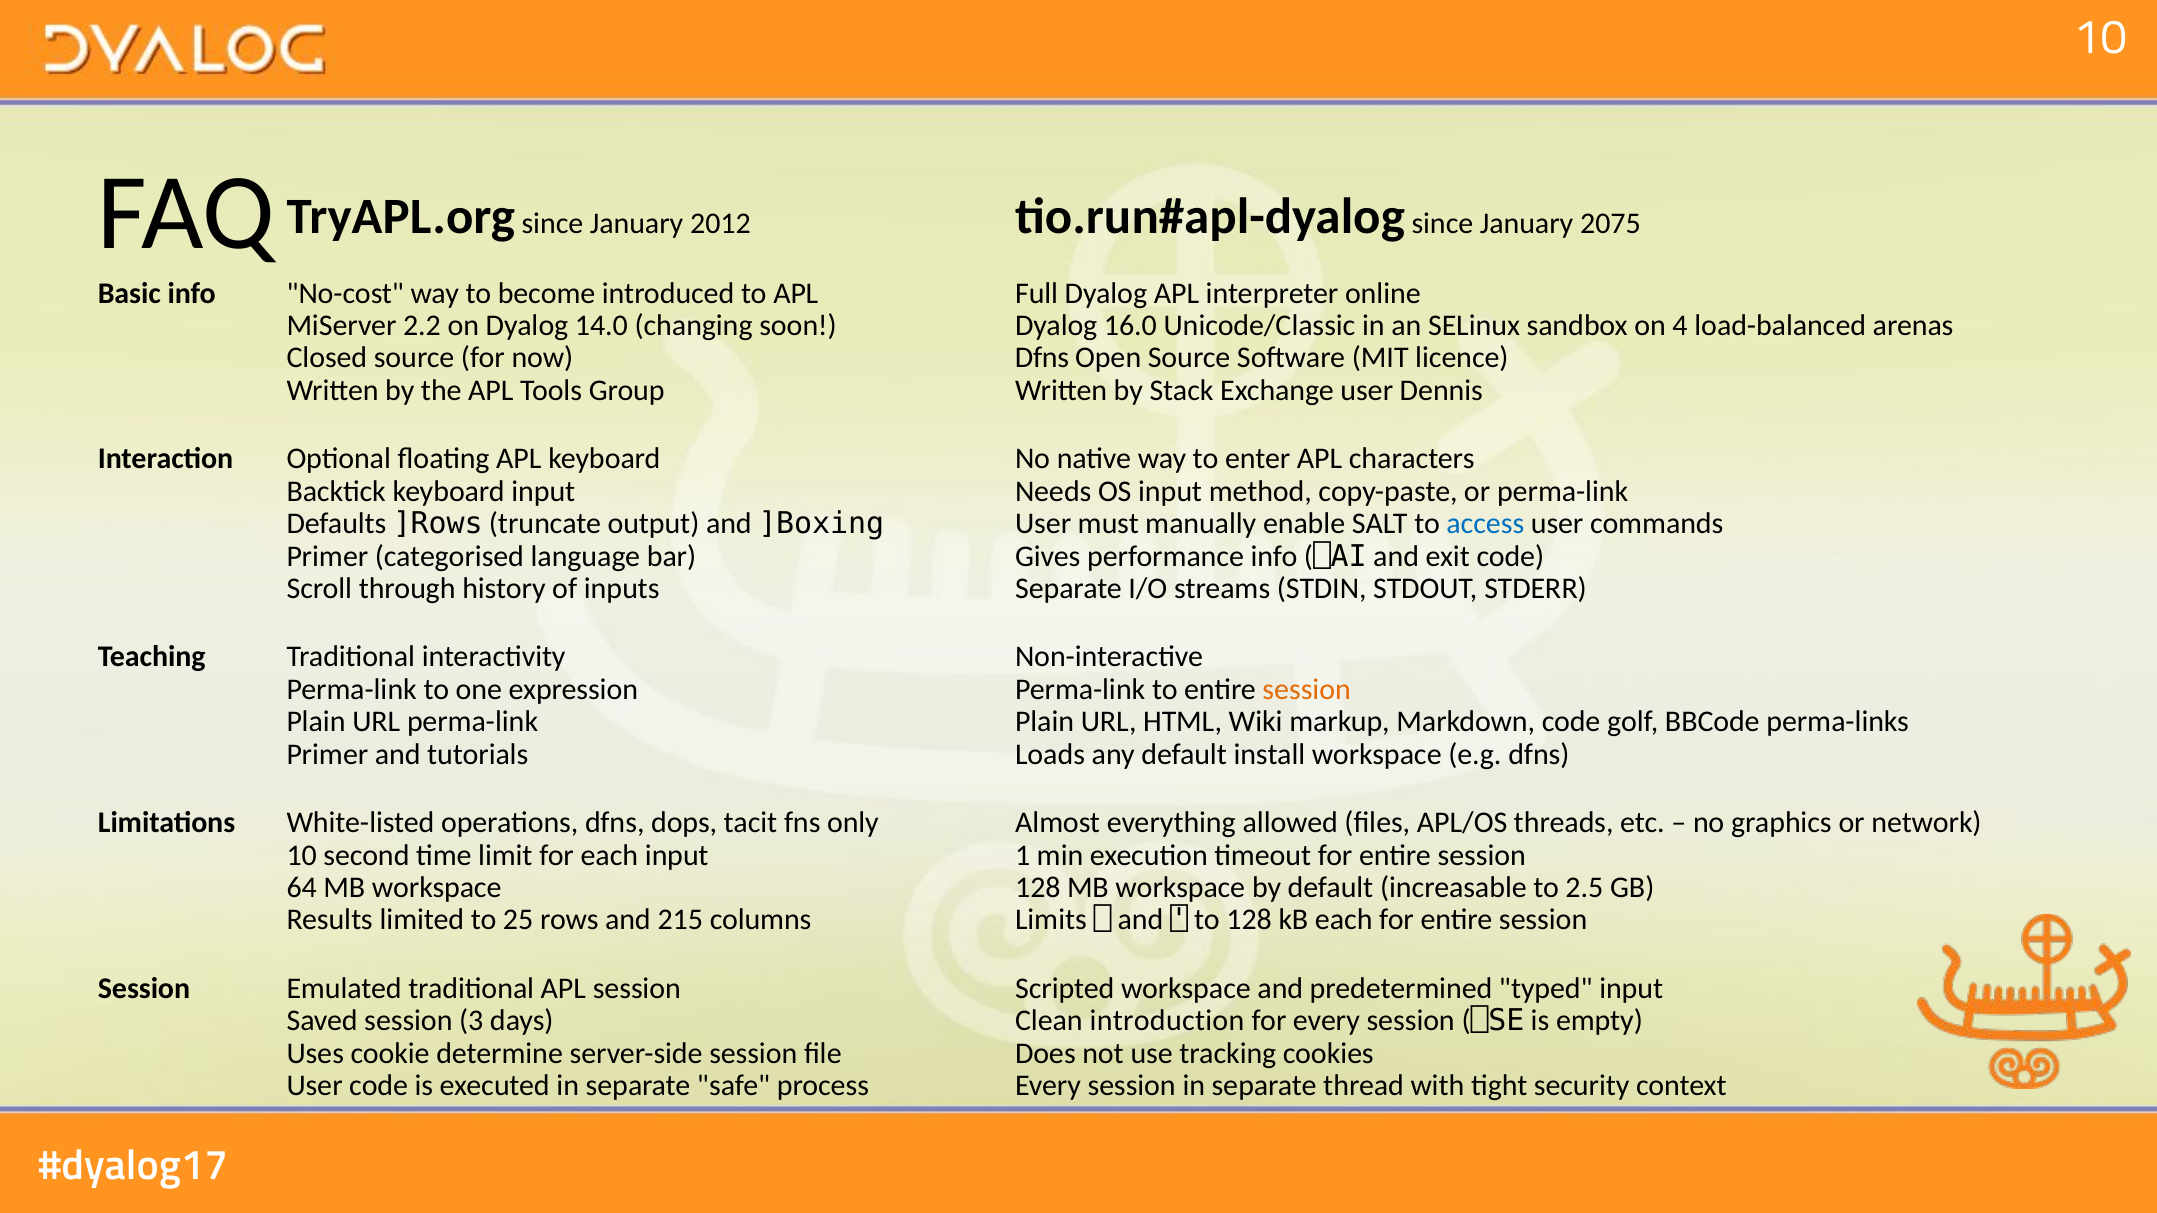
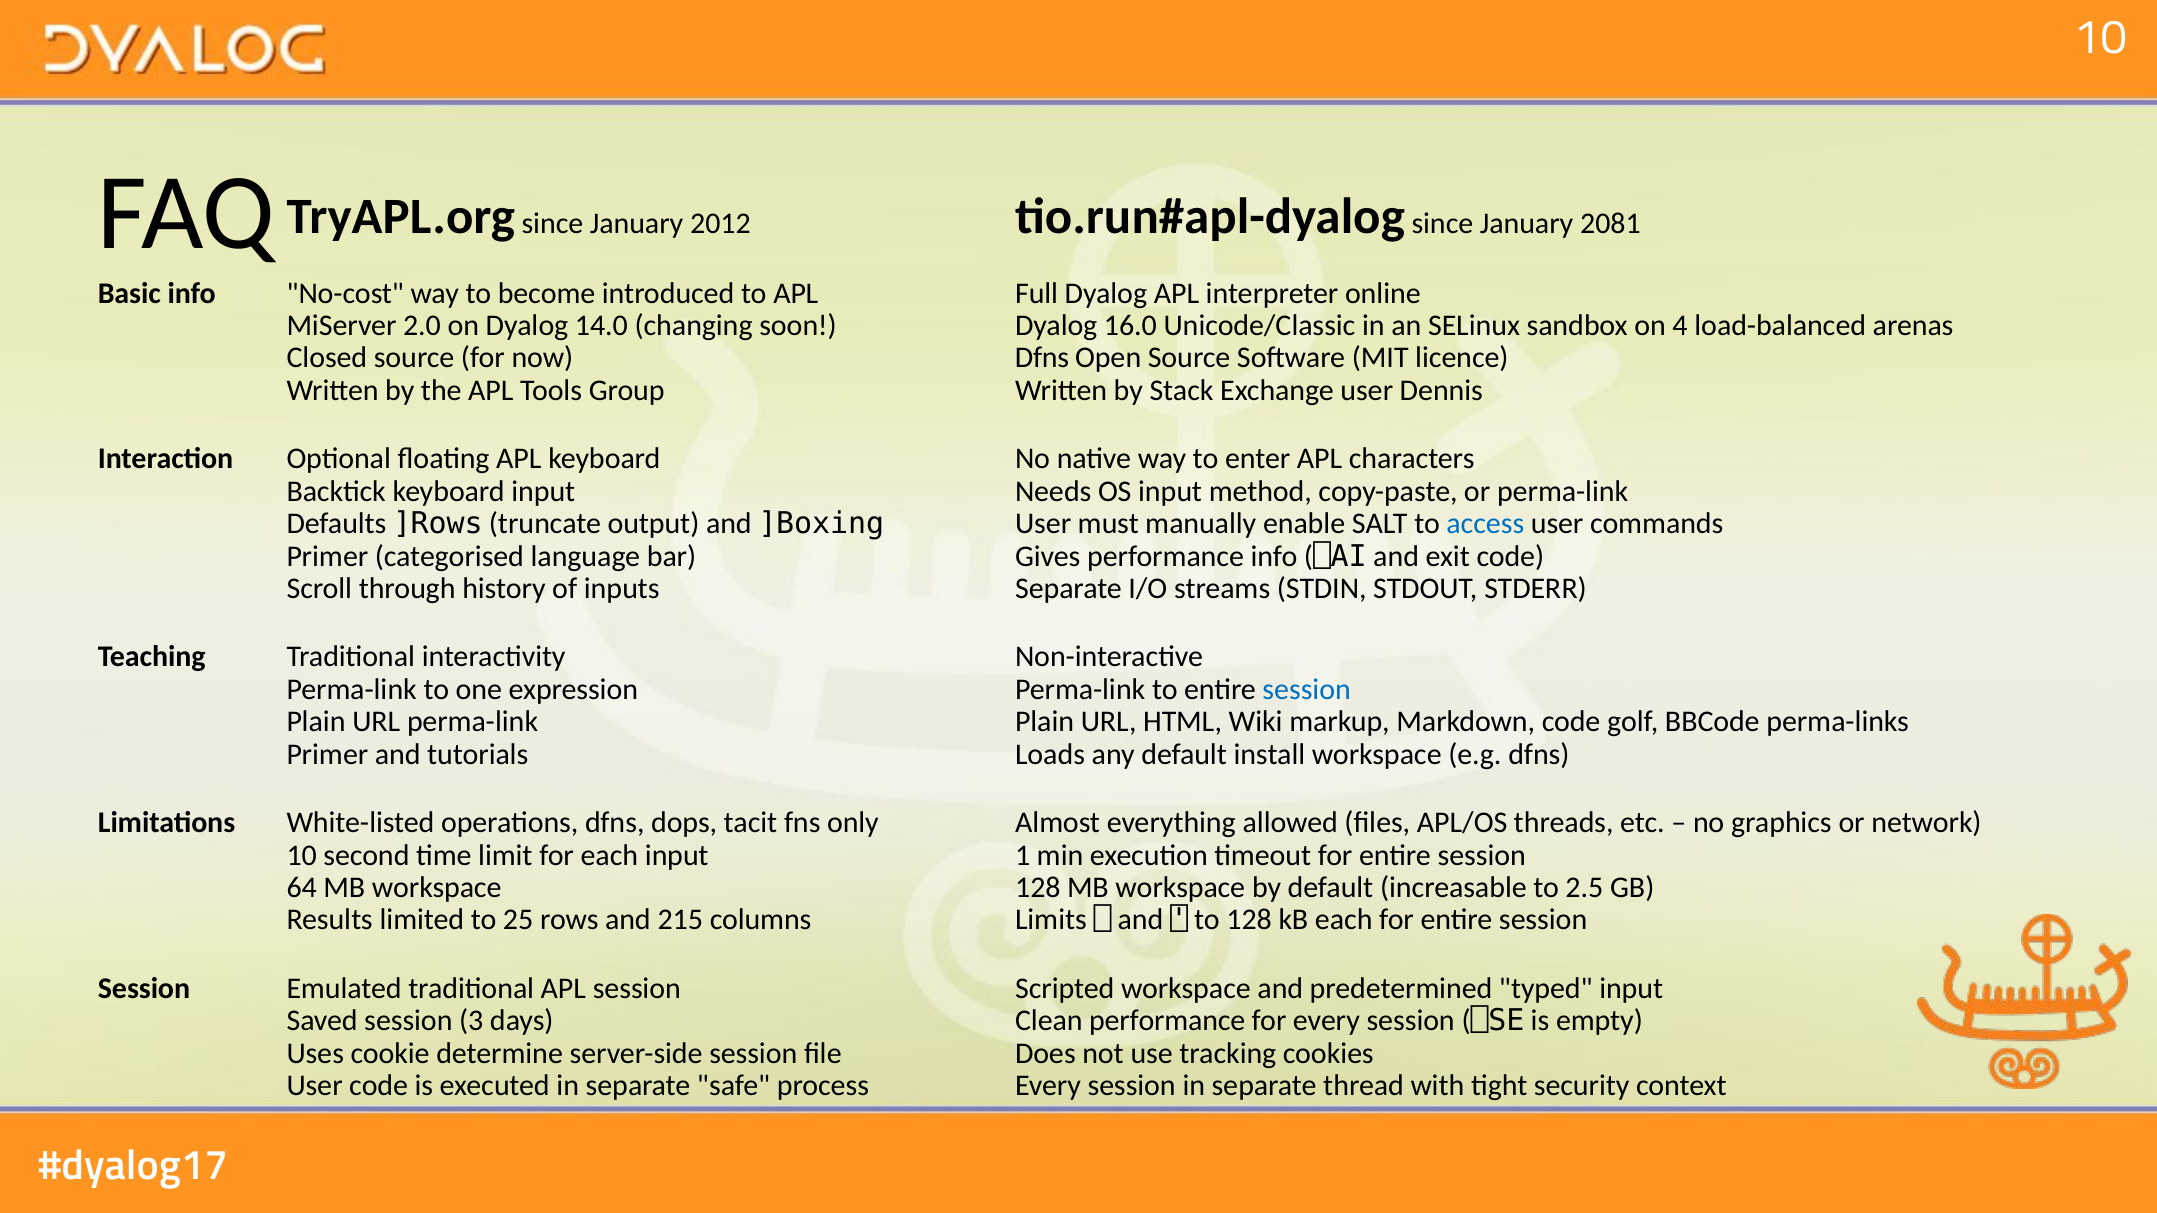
2075: 2075 -> 2081 (1610, 223)
2.2: 2.2 -> 2.0 (422, 326)
session colour: orange -> blue (1307, 690)
Clean introduction: introduction -> performance (1167, 1021)
